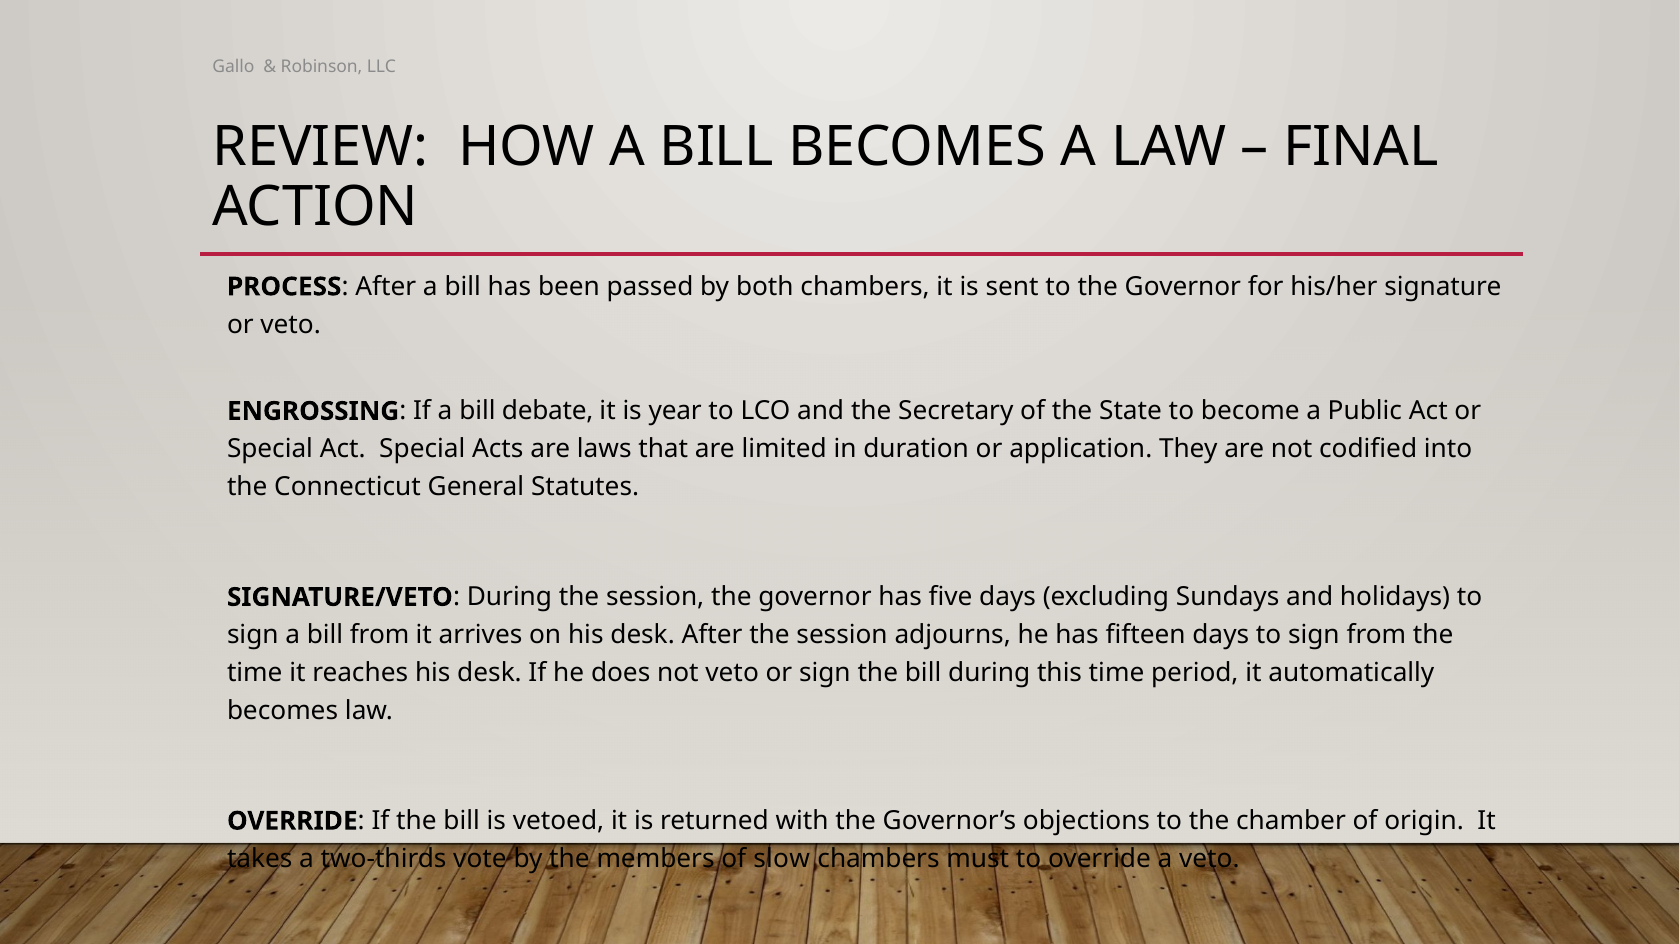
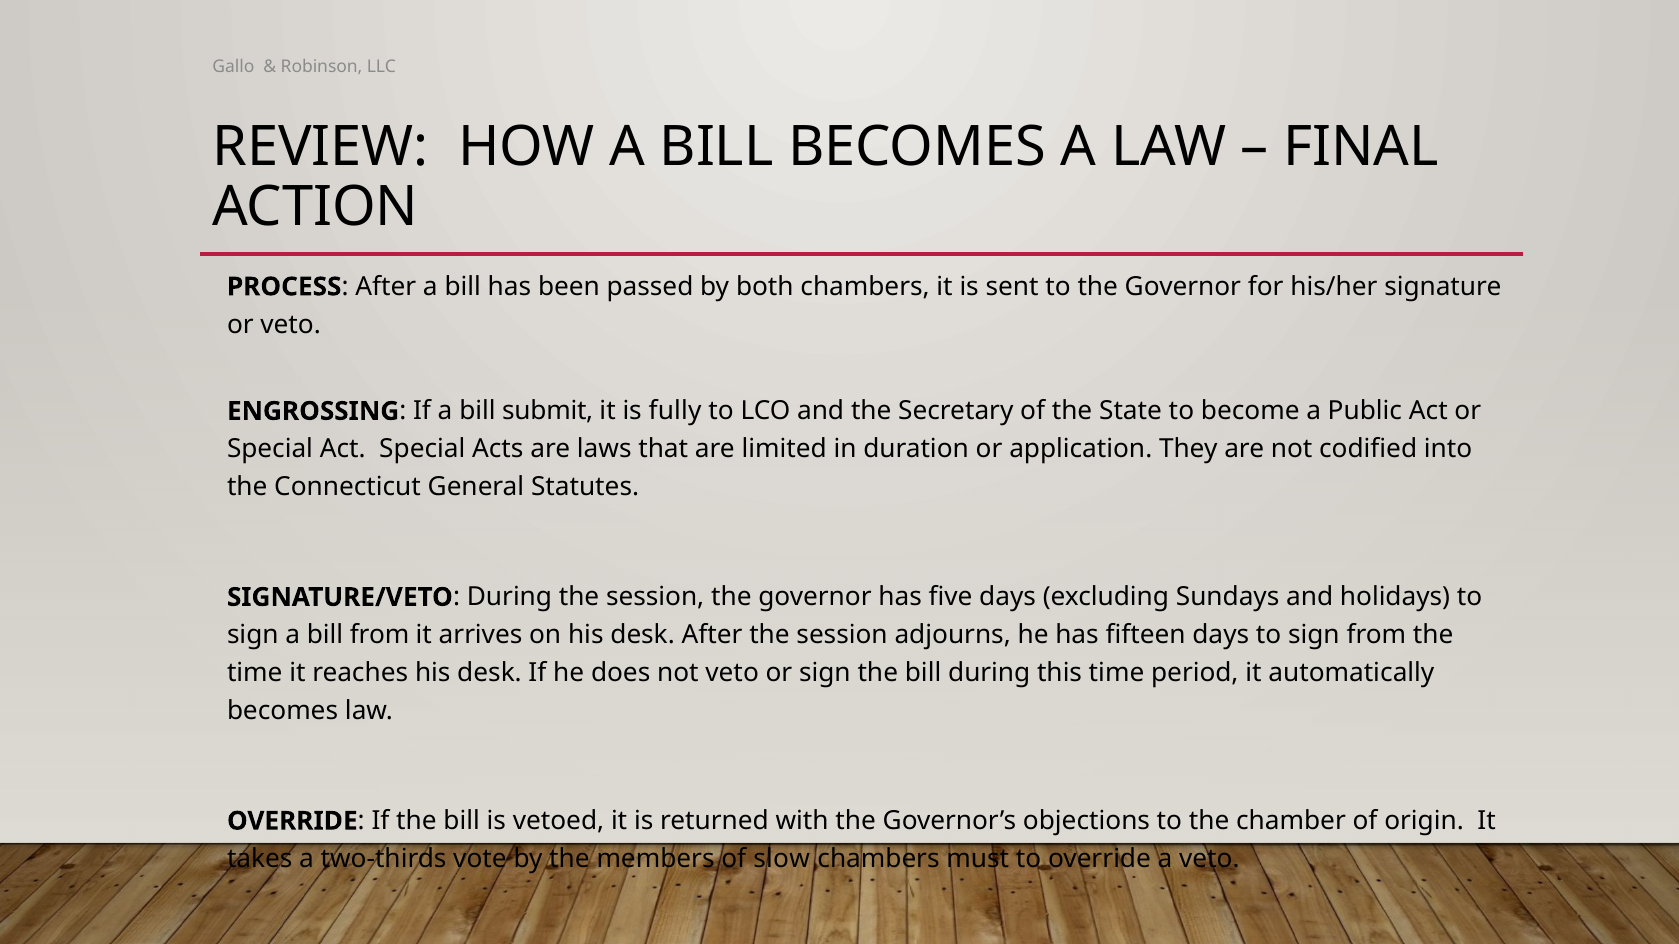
debate: debate -> submit (548, 411)
year: year -> fully (675, 411)
